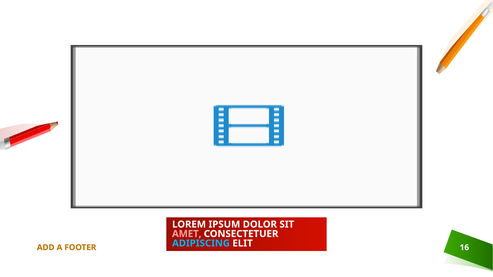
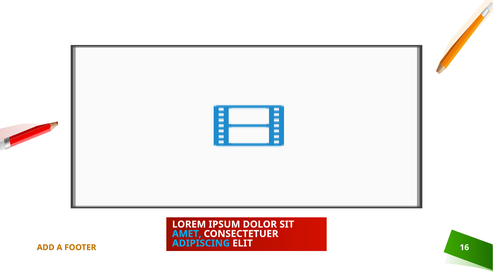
AMET colour: pink -> light blue (187, 234)
